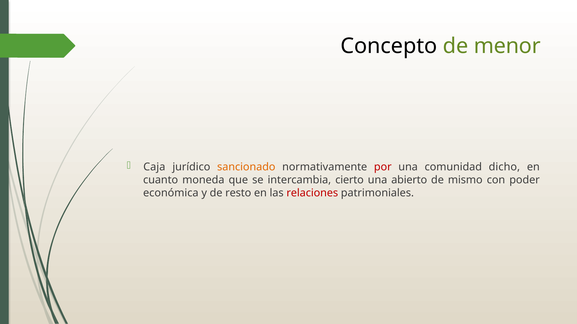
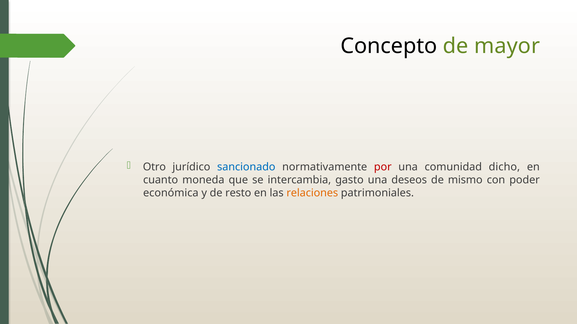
menor: menor -> mayor (507, 46)
Caja: Caja -> Otro (154, 167)
sancionado colour: orange -> blue (246, 167)
cierto: cierto -> gasto (349, 180)
abierto: abierto -> deseos (409, 180)
relaciones colour: red -> orange (312, 193)
